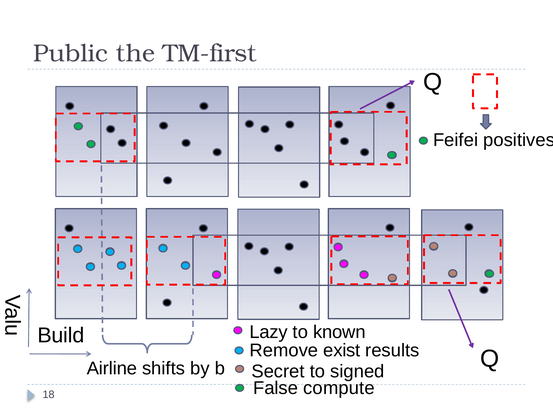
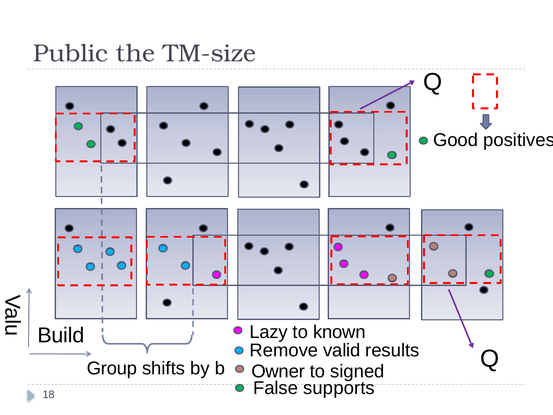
TM-first: TM-first -> TM-size (209, 53)
Feifei: Feifei -> Good (456, 140)
exist: exist -> valid (342, 350)
Airline: Airline -> Group (112, 368)
Secret: Secret -> Owner (278, 371)
compute: compute -> supports (339, 388)
